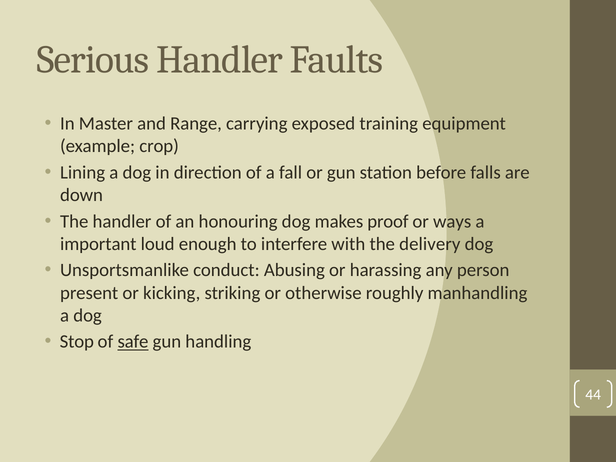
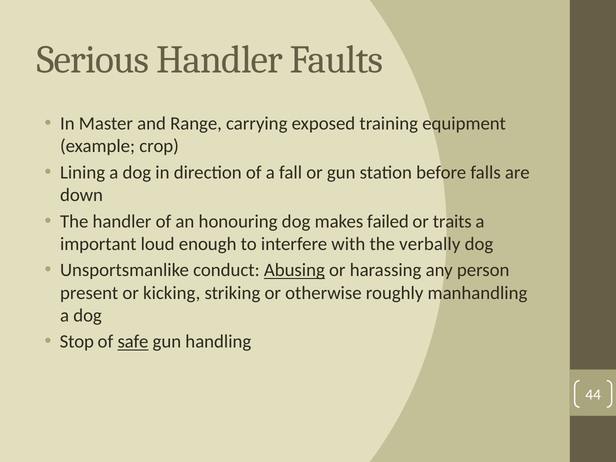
proof: proof -> failed (388, 221)
ways: ways -> traits (452, 221)
delivery: delivery -> verbally (430, 244)
Abusing underline: none -> present (294, 270)
